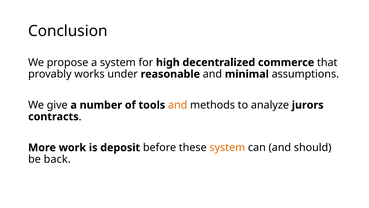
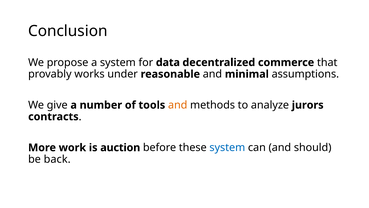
high: high -> data (168, 62)
deposit: deposit -> auction (120, 147)
system colour: orange -> blue (227, 147)
